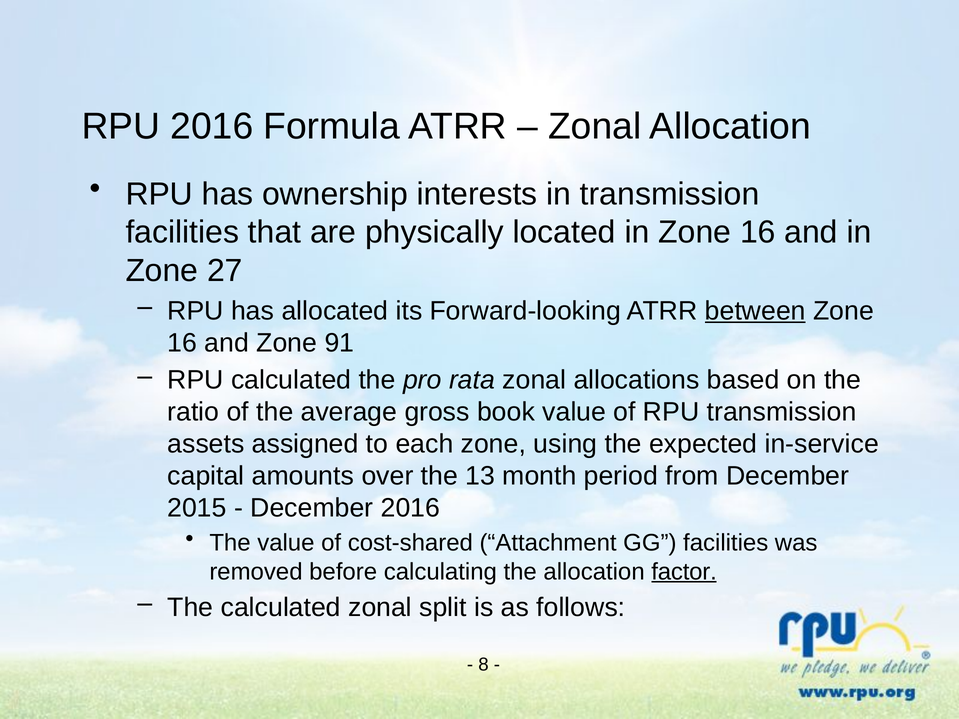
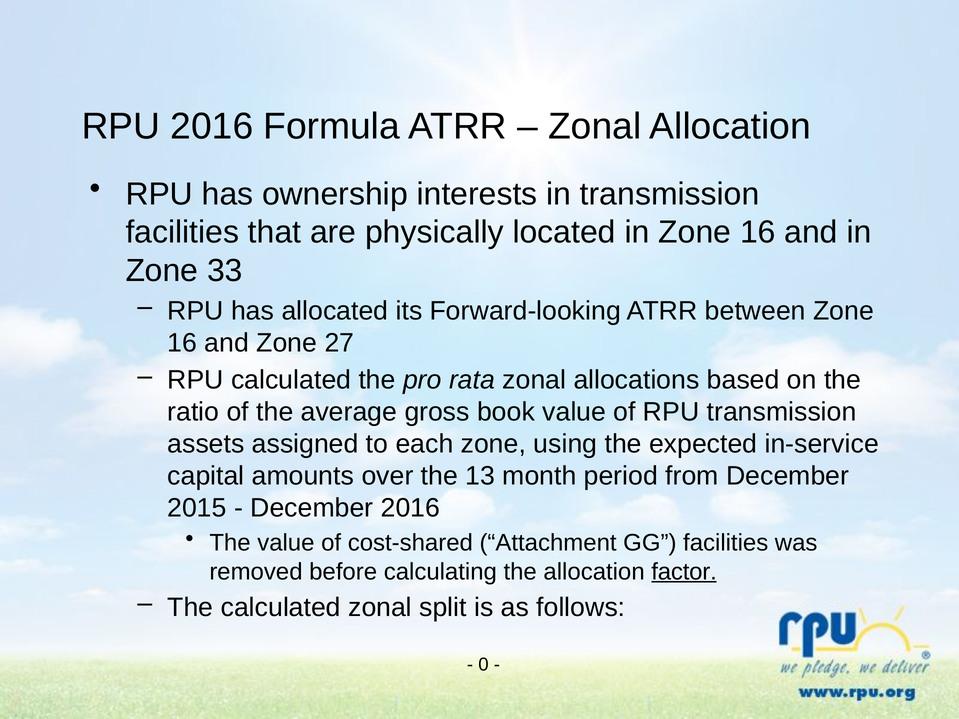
27: 27 -> 33 (225, 271)
between underline: present -> none (755, 311)
91: 91 -> 27 (339, 343)
8: 8 -> 0 (483, 665)
